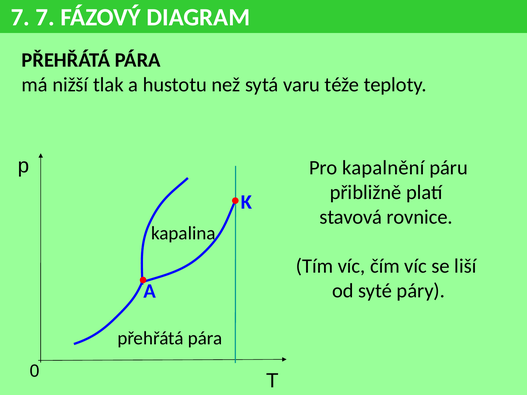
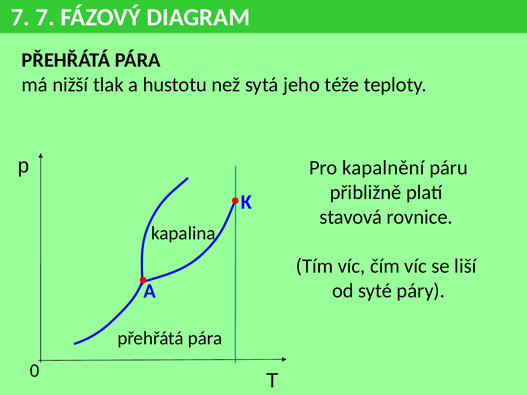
varu: varu -> jeho (302, 85)
